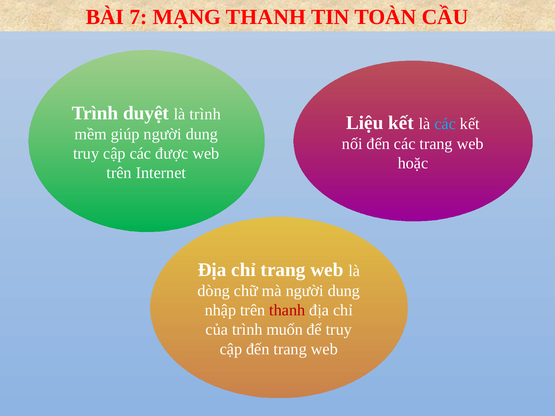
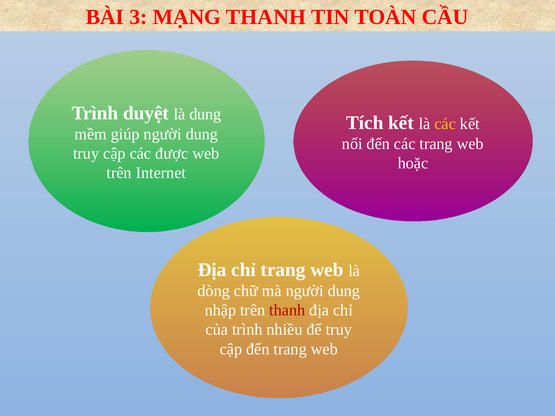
7: 7 -> 3 (138, 17)
là trình: trình -> dung (205, 114)
Liệu: Liệu -> Tích (365, 123)
các colour: light blue -> yellow (445, 124)
muốn: muốn -> nhiều (285, 330)
